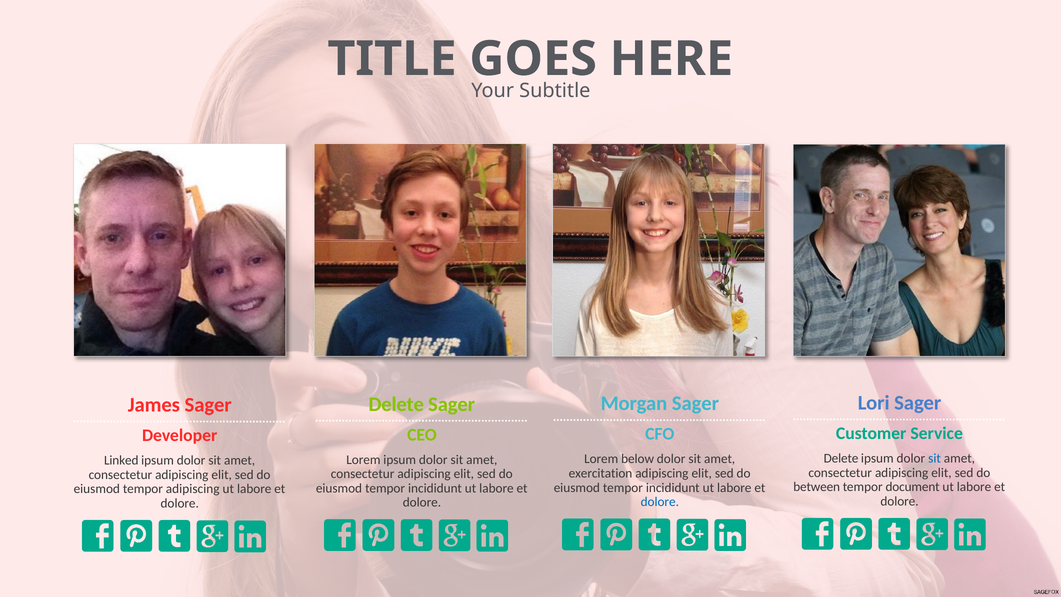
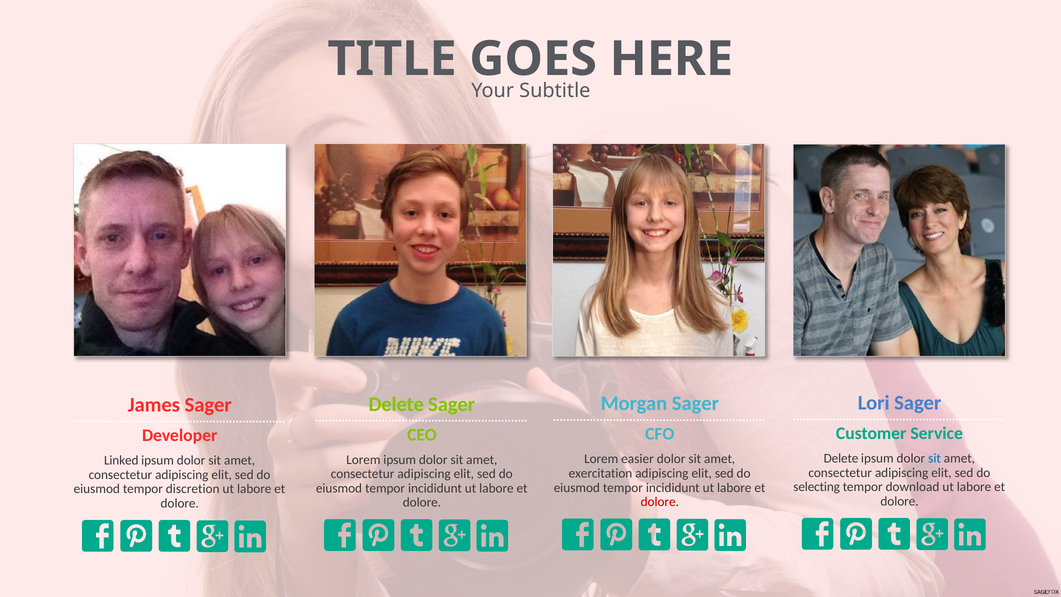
below: below -> easier (638, 459)
between: between -> selecting (817, 487)
document: document -> download (913, 487)
tempor adipiscing: adipiscing -> discretion (193, 489)
dolore colour: blue -> red (660, 502)
